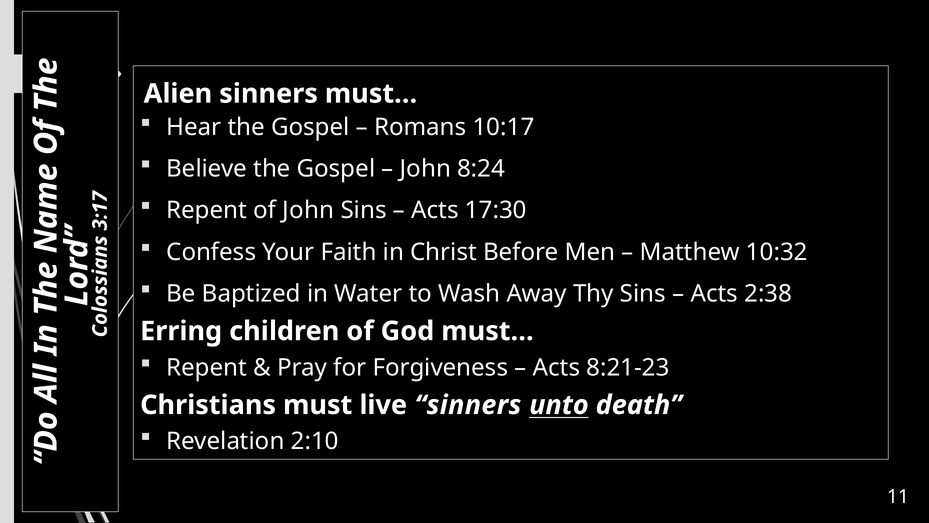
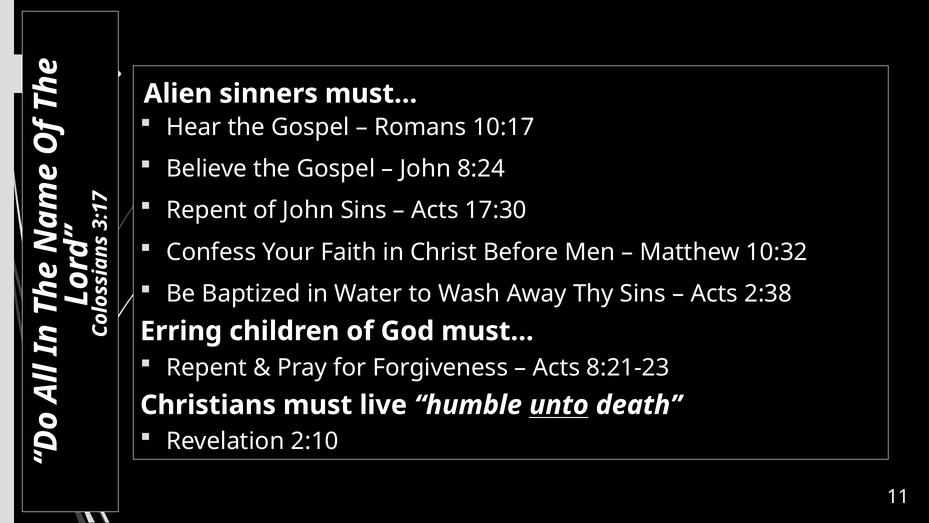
live sinners: sinners -> humble (468, 405)
